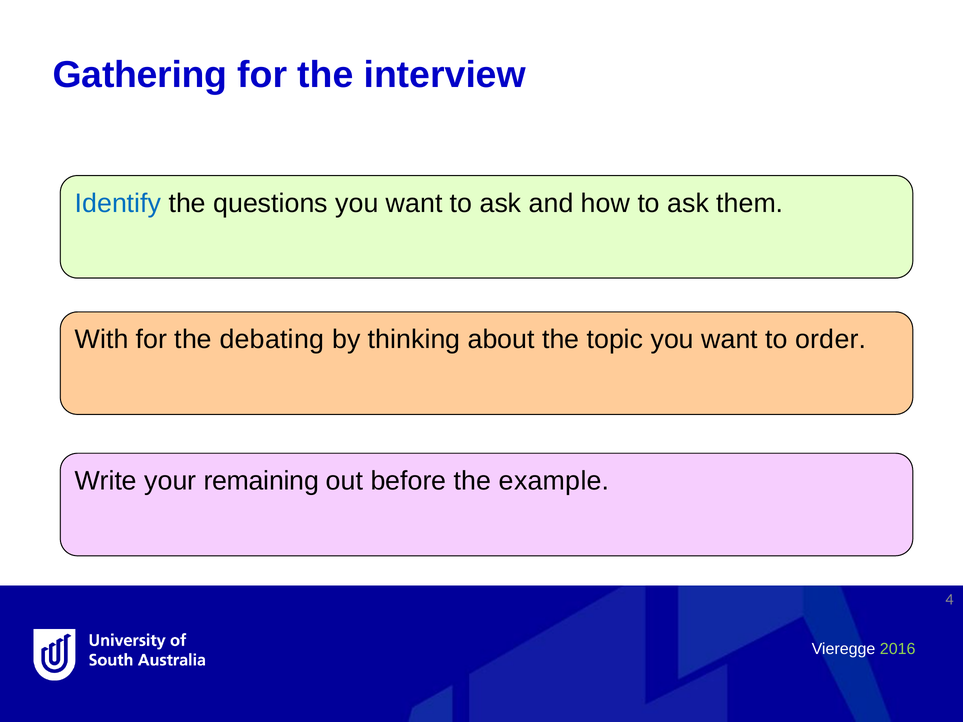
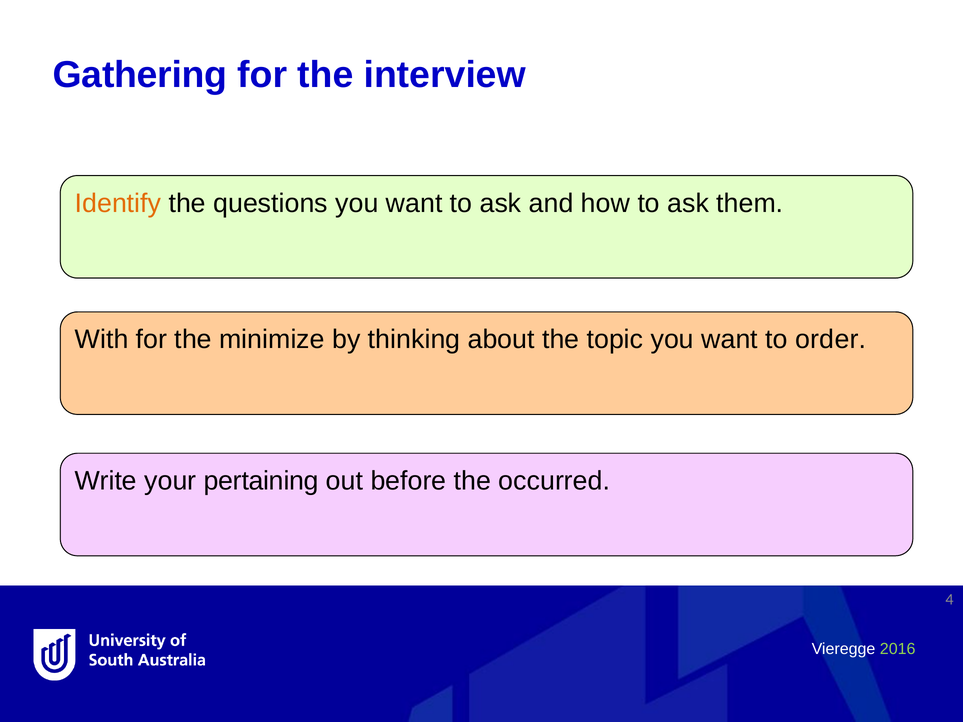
Identify colour: blue -> orange (118, 203)
debating: debating -> minimize (272, 340)
remaining: remaining -> pertaining (261, 481)
example: example -> occurred (554, 481)
